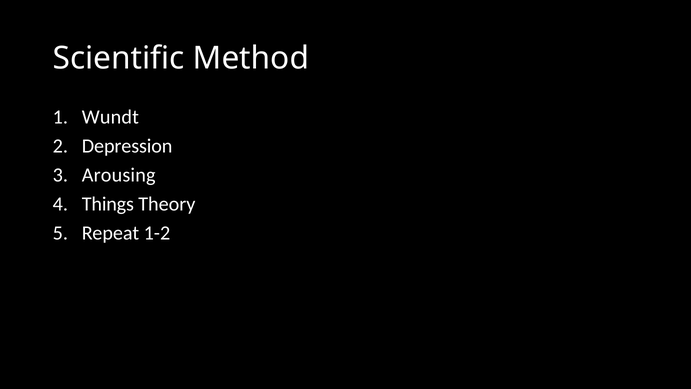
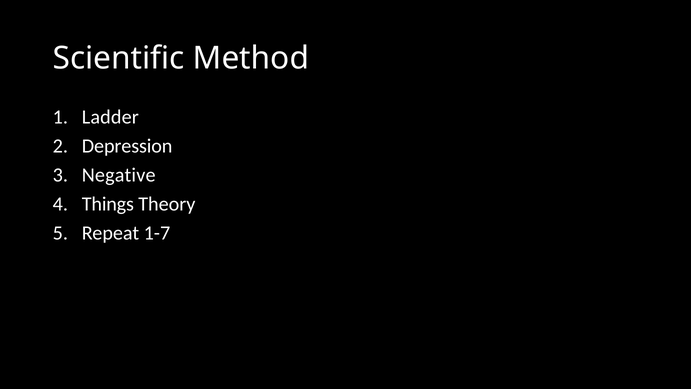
Wundt: Wundt -> Ladder (110, 117)
Arousing: Arousing -> Negative (119, 175)
1-2: 1-2 -> 1-7 (157, 233)
